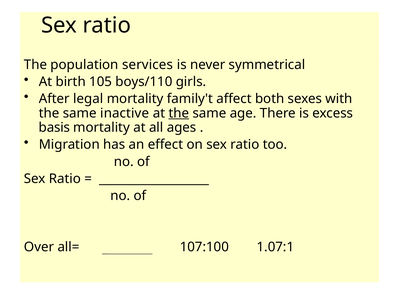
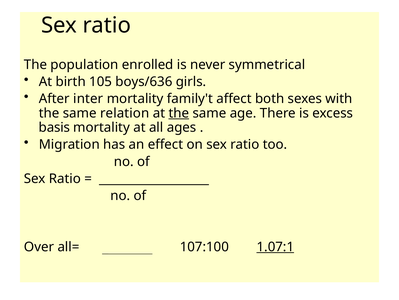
services: services -> enrolled (148, 64)
boys/110: boys/110 -> boys/636 (144, 81)
legal: legal -> inter (88, 98)
inactive: inactive -> relation (125, 113)
1.07:1 underline: none -> present (275, 246)
